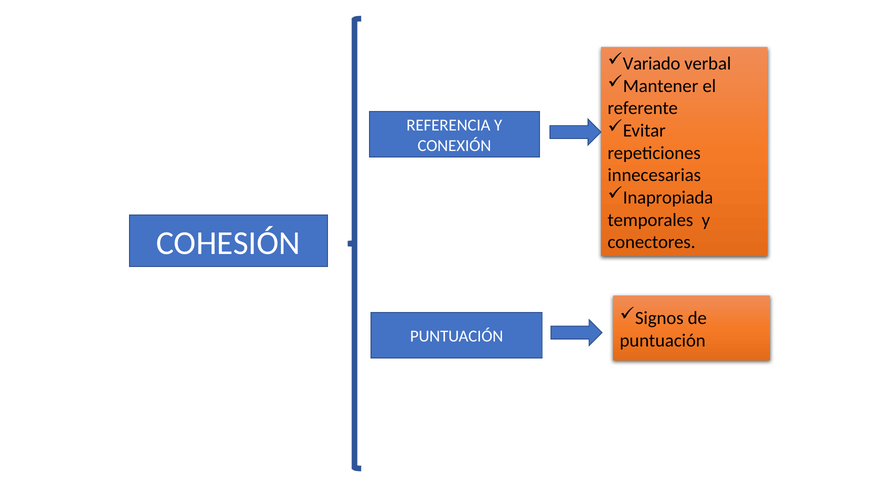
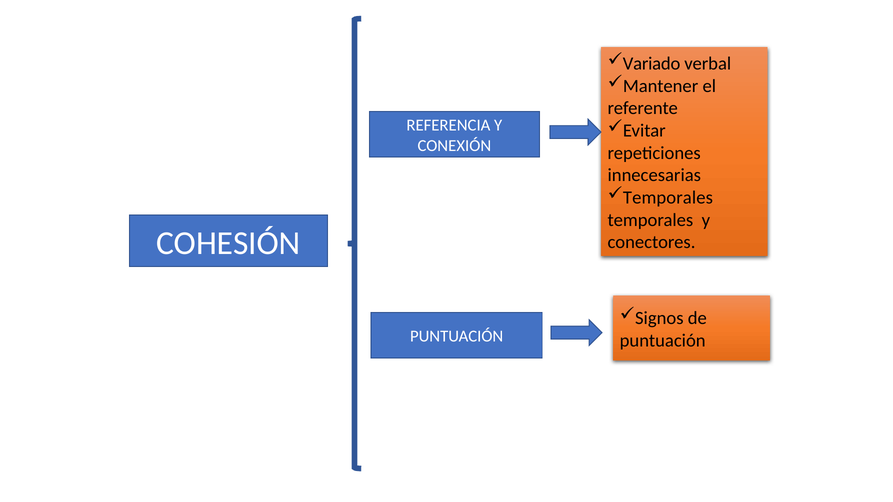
Inapropiada: Inapropiada -> Temporales (668, 198)
